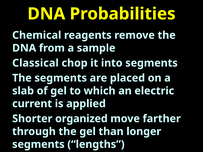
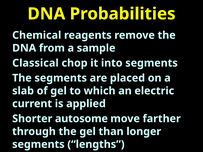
organized: organized -> autosome (81, 119)
